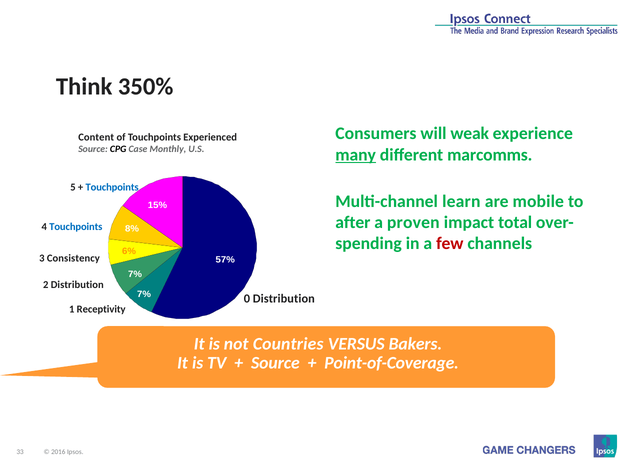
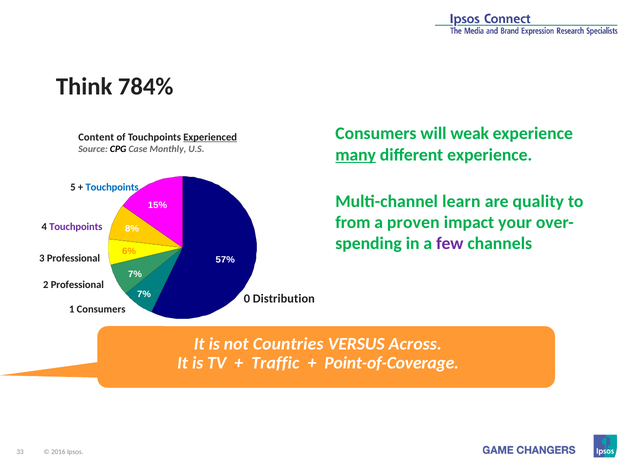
350%: 350% -> 784% (146, 86)
Experienced underline: none -> present (210, 137)
different marcomms: marcomms -> experience (490, 155)
mobile: mobile -> quality (538, 201)
after: after -> from (353, 222)
total: total -> your (515, 222)
Touchpoints colour: blue -> purple (76, 226)
few colour: red -> purple (450, 243)
3 Consistency: Consistency -> Professional (73, 258)
2 Distribution: Distribution -> Professional (77, 285)
1 Receptivity: Receptivity -> Consumers (101, 309)
Bakers: Bakers -> Across (415, 343)
Source: Source -> Traffic (275, 362)
